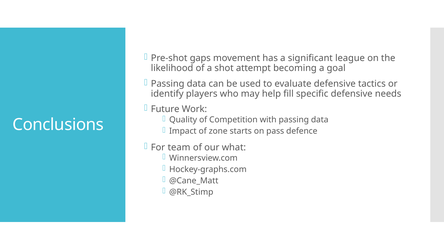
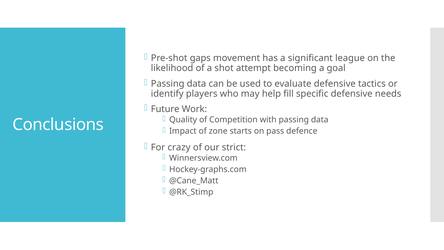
team: team -> crazy (179, 147)
what: what -> strict (234, 147)
